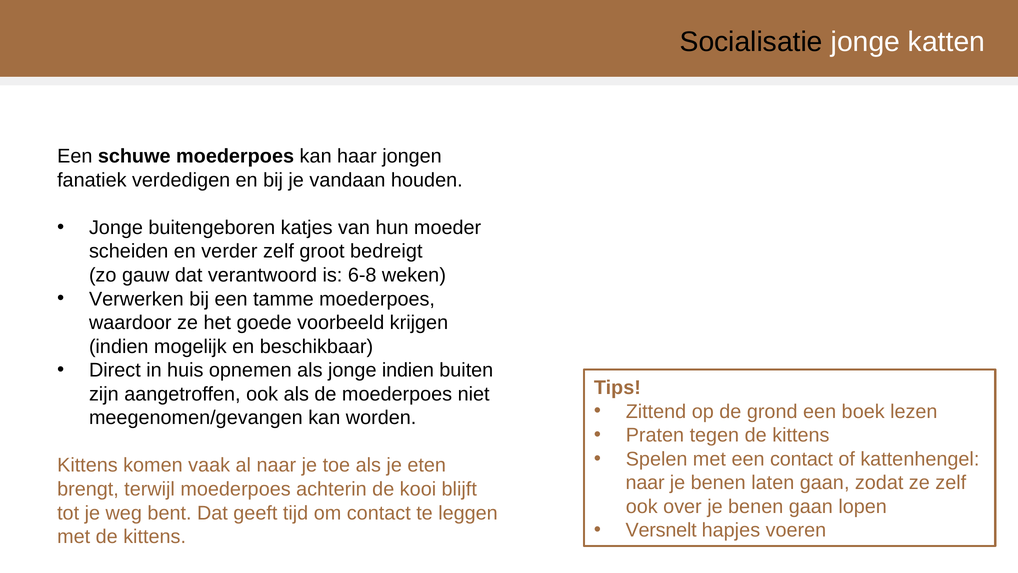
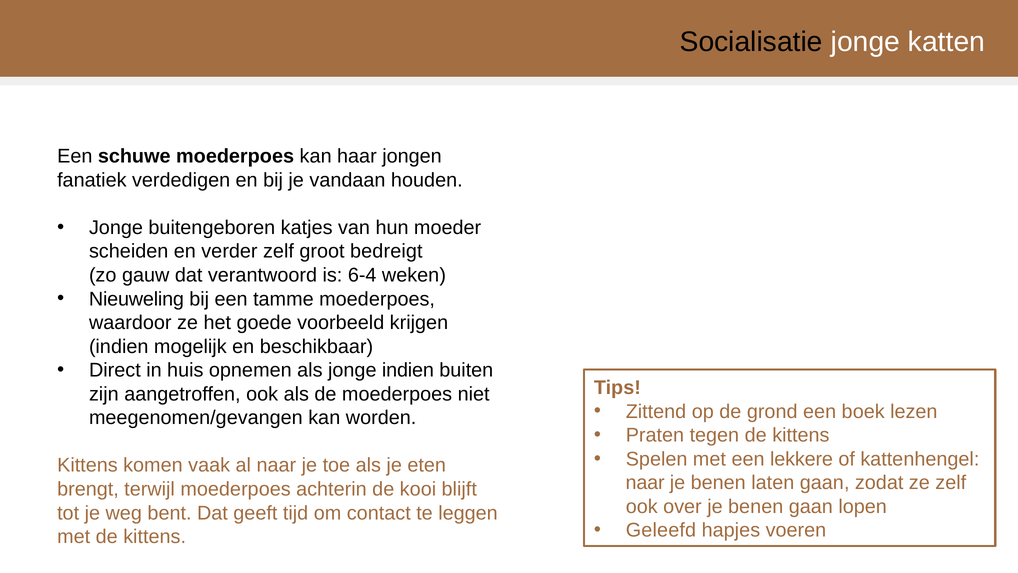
6-8: 6-8 -> 6-4 (362, 275)
Verwerken: Verwerken -> Nieuweling (136, 299)
een contact: contact -> lekkere (802, 459)
Versnelt: Versnelt -> Geleefd (661, 530)
